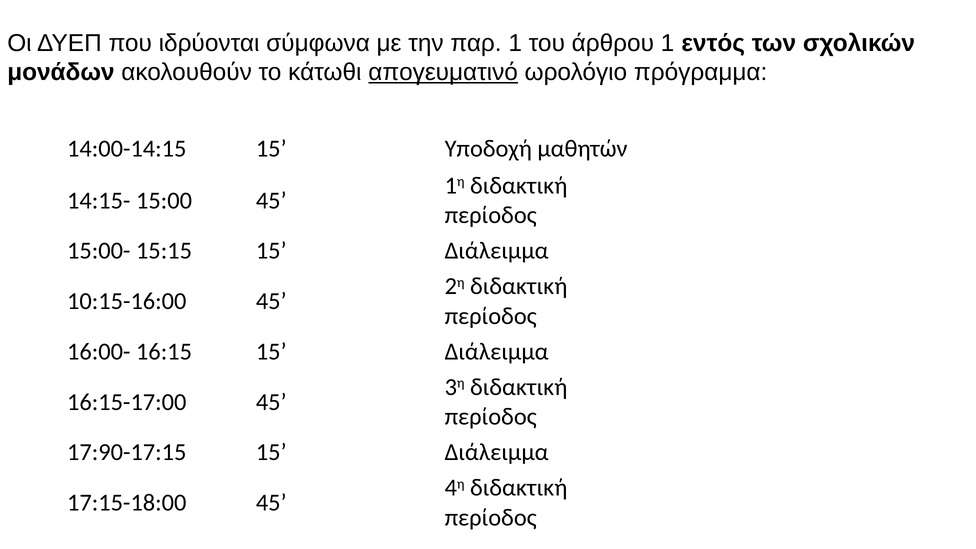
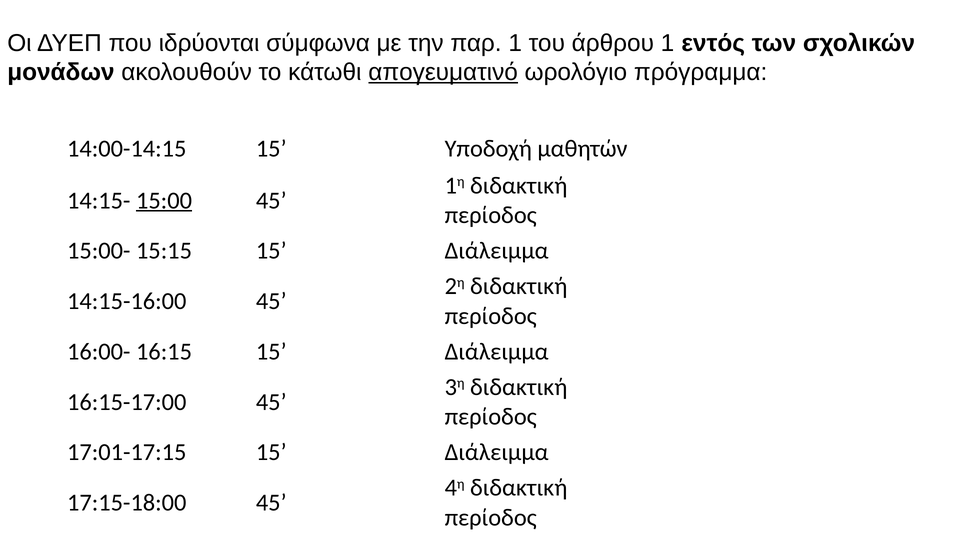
15:00 underline: none -> present (164, 200)
10:15-16:00: 10:15-16:00 -> 14:15-16:00 (127, 301)
17:90-17:15: 17:90-17:15 -> 17:01-17:15 (127, 452)
